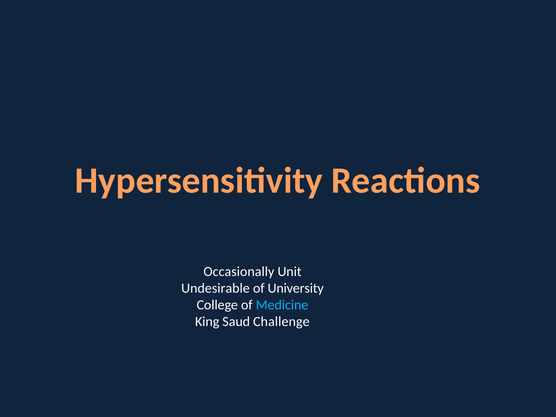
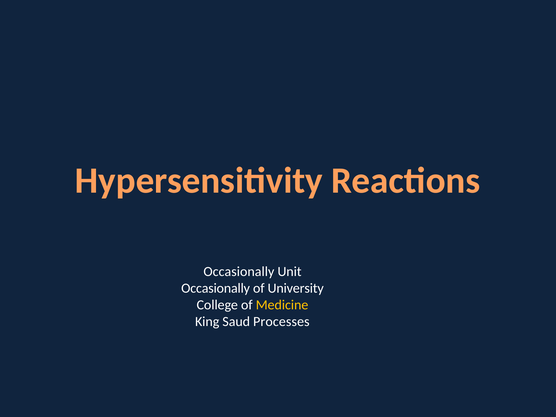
Undesirable: Undesirable -> Occasionally (216, 288)
Medicine colour: light blue -> yellow (282, 305)
Challenge: Challenge -> Processes (281, 322)
